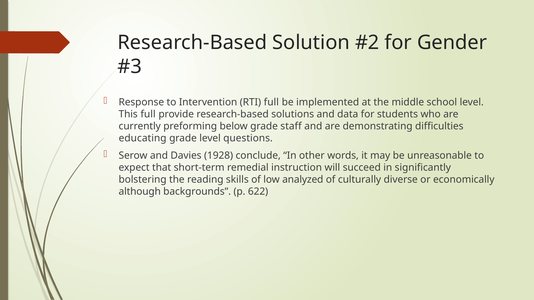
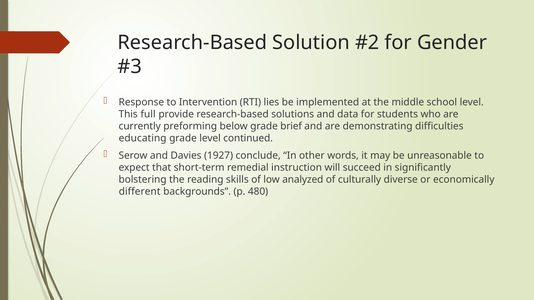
RTI full: full -> lies (271, 102)
staff: staff -> brief (291, 126)
questions: questions -> continued (248, 138)
1928: 1928 -> 1927 (219, 156)
although: although -> different (140, 192)
622: 622 -> 480 (258, 192)
